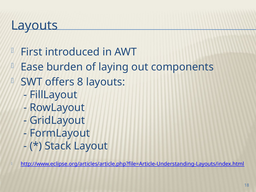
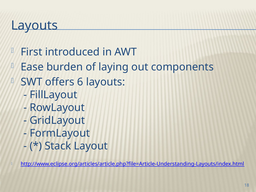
8: 8 -> 6 (80, 82)
